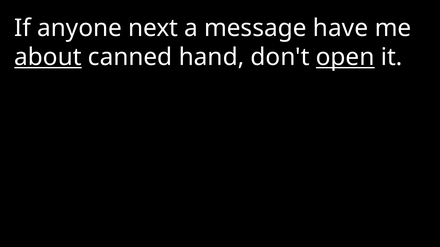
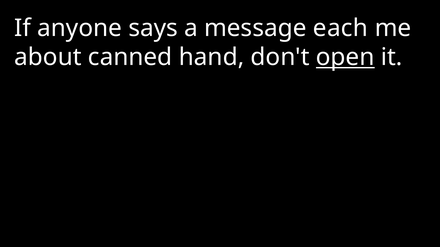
next: next -> says (153, 28)
have: have -> each (341, 28)
about underline: present -> none (48, 57)
